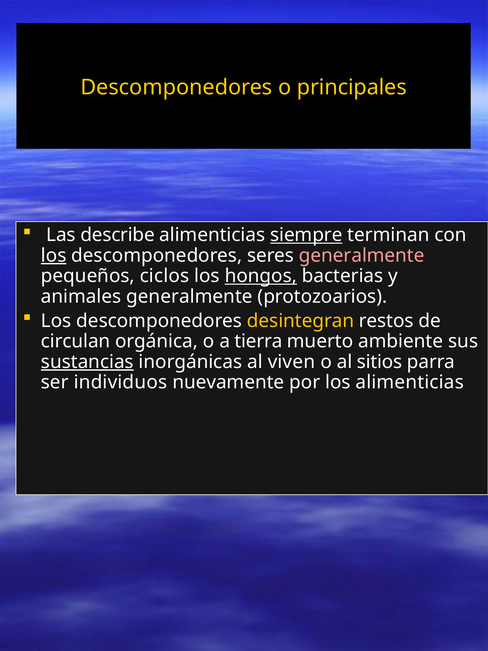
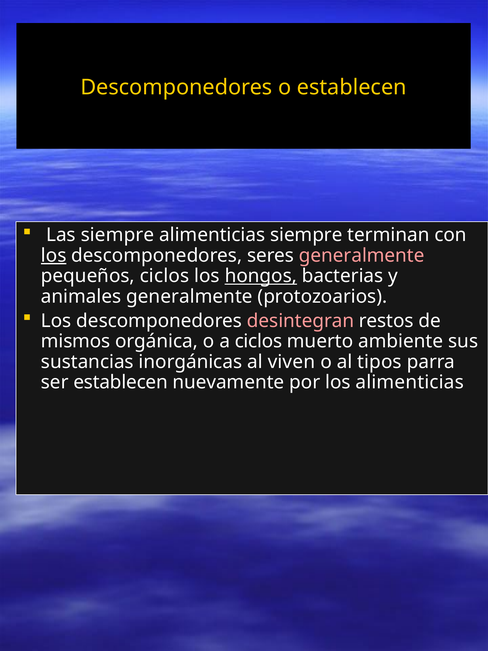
o principales: principales -> establecen (352, 87)
Las describe: describe -> siempre (117, 235)
siempre underline: present -> none (306, 235)
desintegran colour: yellow -> pink (301, 321)
circulan: circulan -> mismos (76, 341)
a tierra: tierra -> ciclos (258, 341)
sustancias underline: present -> none (87, 362)
sitios: sitios -> tipos (379, 362)
ser individuos: individuos -> establecen (121, 382)
